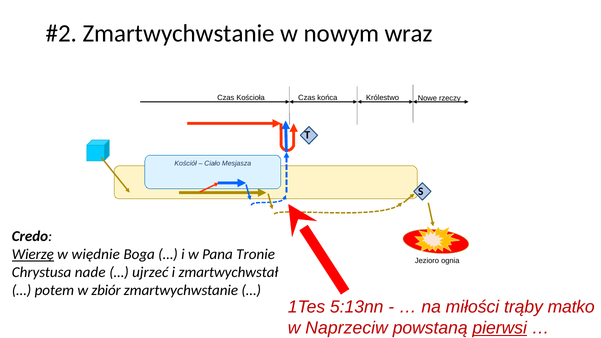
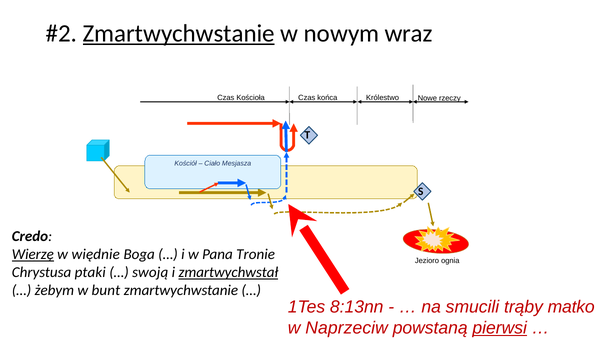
Zmartwychwstanie underline: none -> present (179, 34)
nade: nade -> ptaki (90, 272)
ujrzeć: ujrzeć -> swoją (150, 272)
zmartwychwstał underline: none -> present (228, 272)
potem: potem -> żebym (54, 290)
zbiór: zbiór -> bunt (106, 290)
5:13nn: 5:13nn -> 8:13nn (357, 307)
miłości: miłości -> smucili (473, 307)
